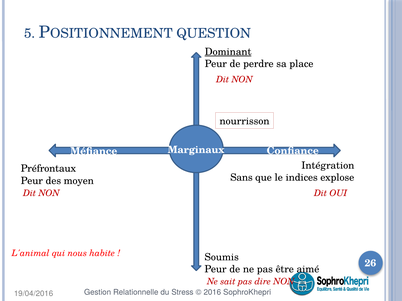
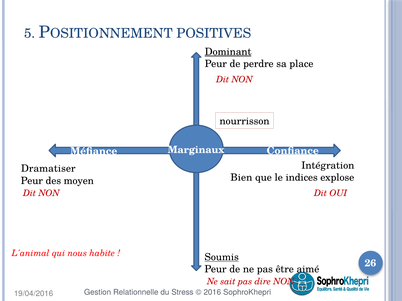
QUESTION: QUESTION -> POSITIVES (214, 33)
Préfrontaux: Préfrontaux -> Dramatiser (48, 169)
Sans: Sans -> Bien (241, 178)
Soumis underline: none -> present (222, 258)
